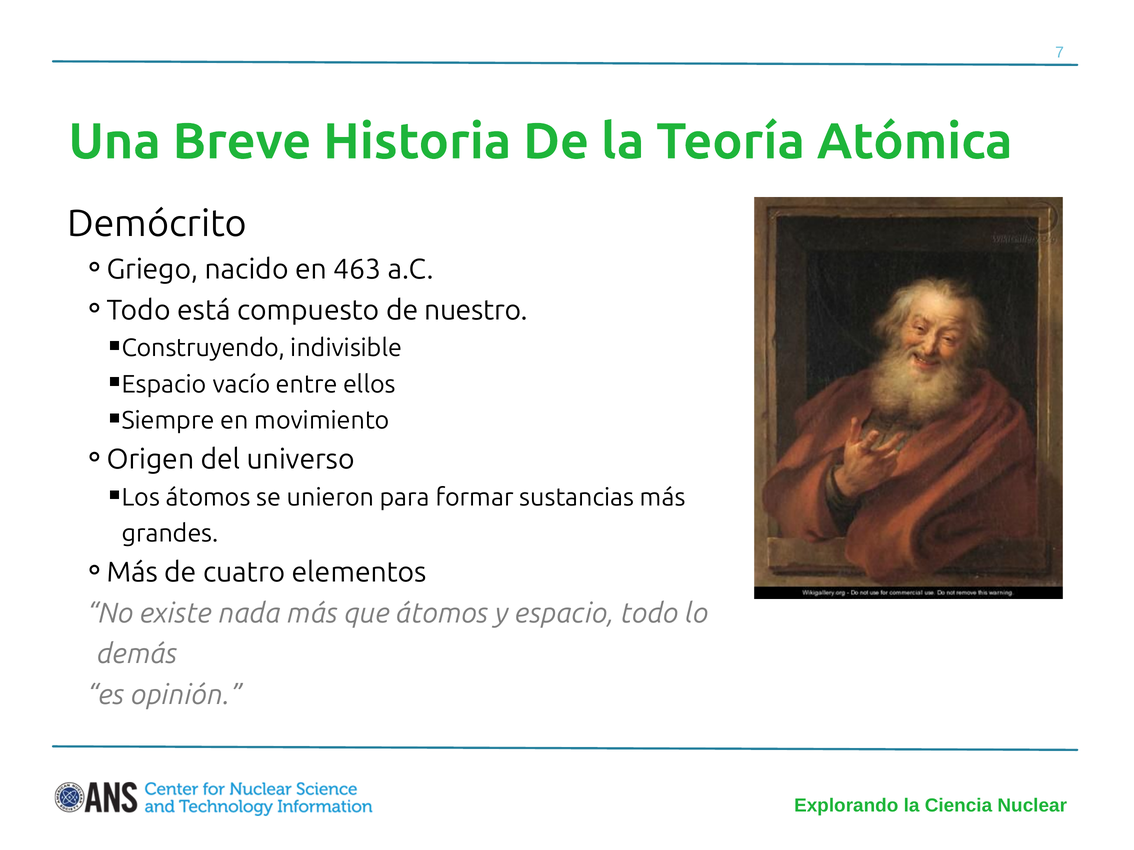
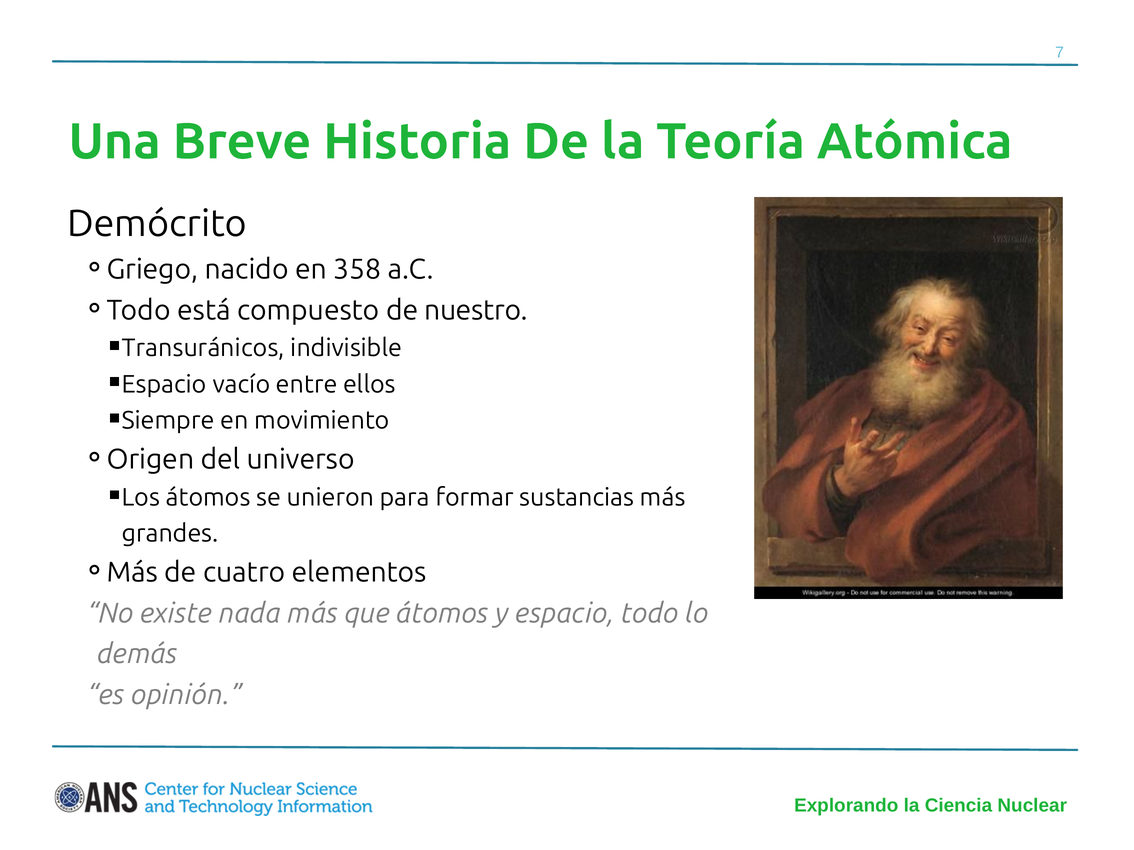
463: 463 -> 358 (357, 270)
Construyendo: Construyendo -> Transuránicos (203, 348)
